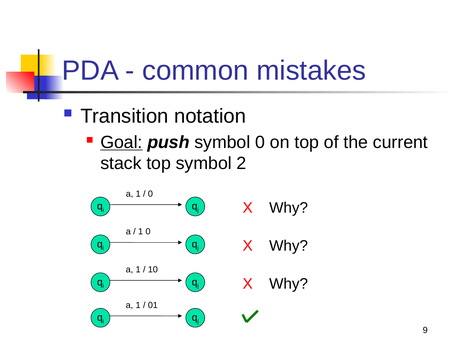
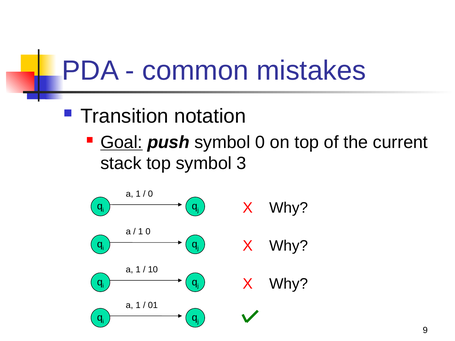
2: 2 -> 3 (242, 164)
